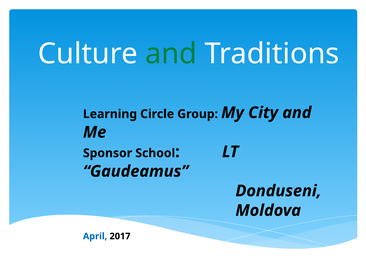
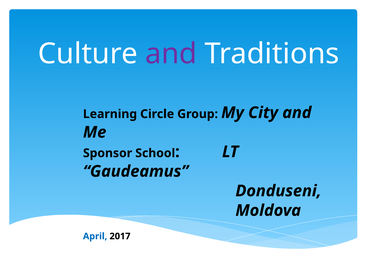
and colour: green -> purple (171, 54)
